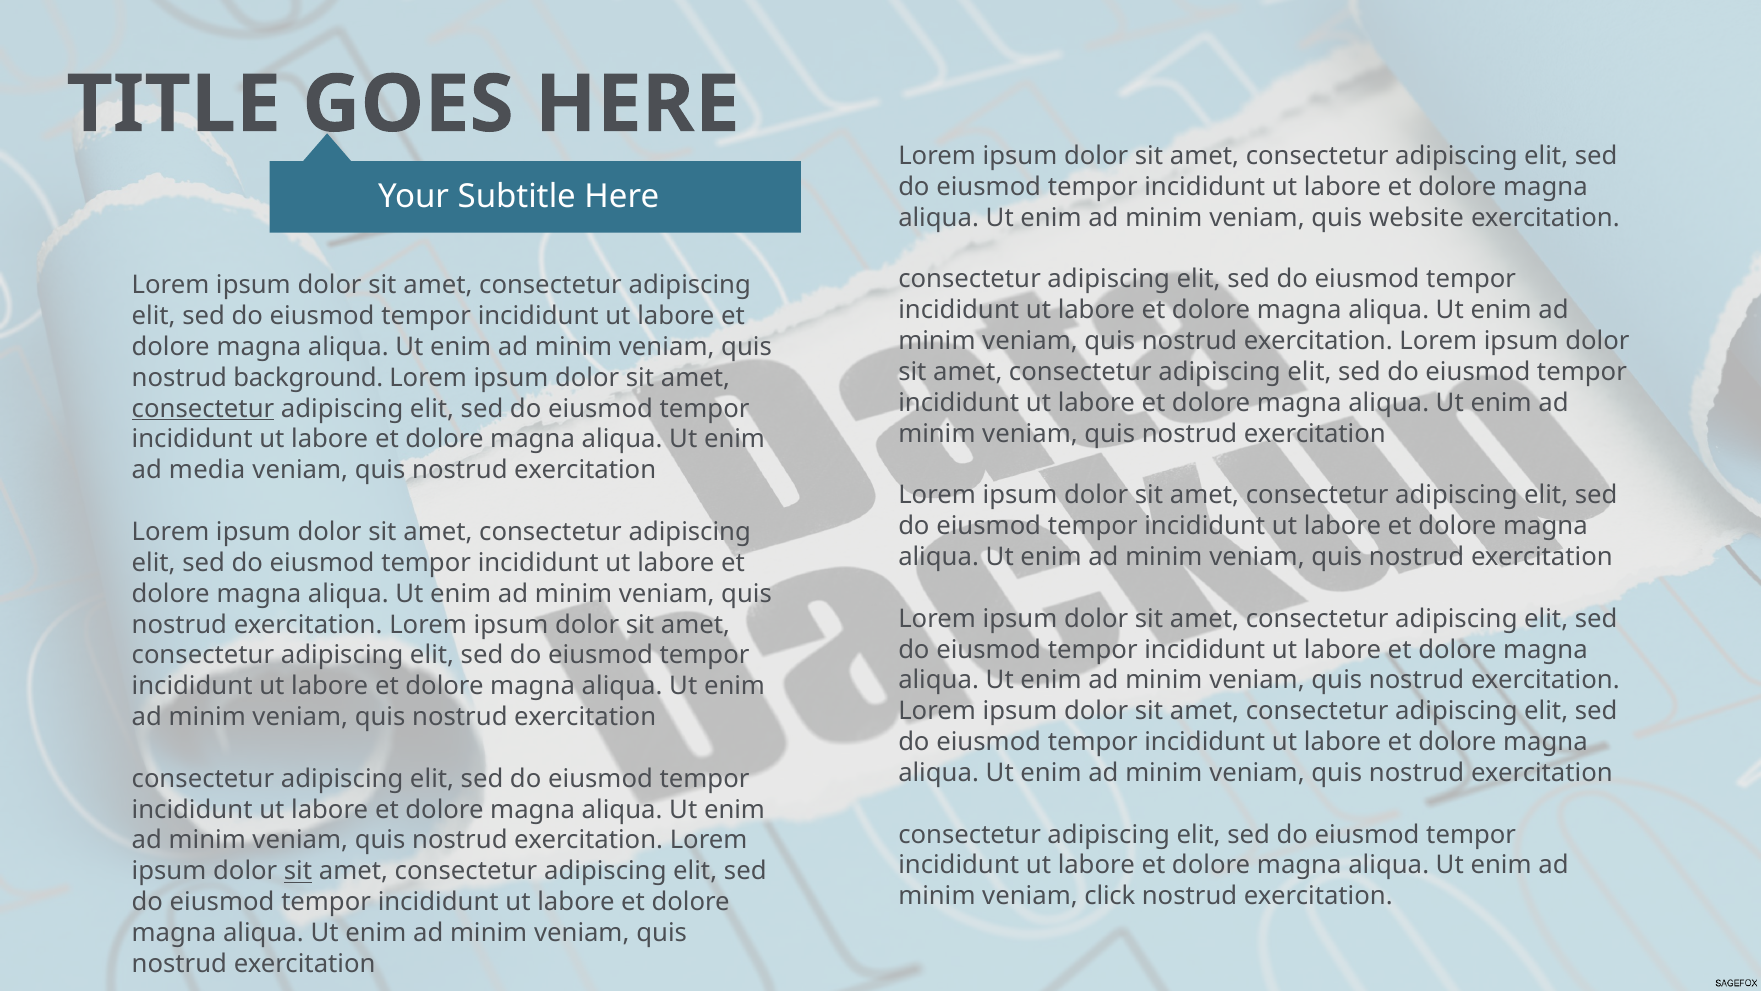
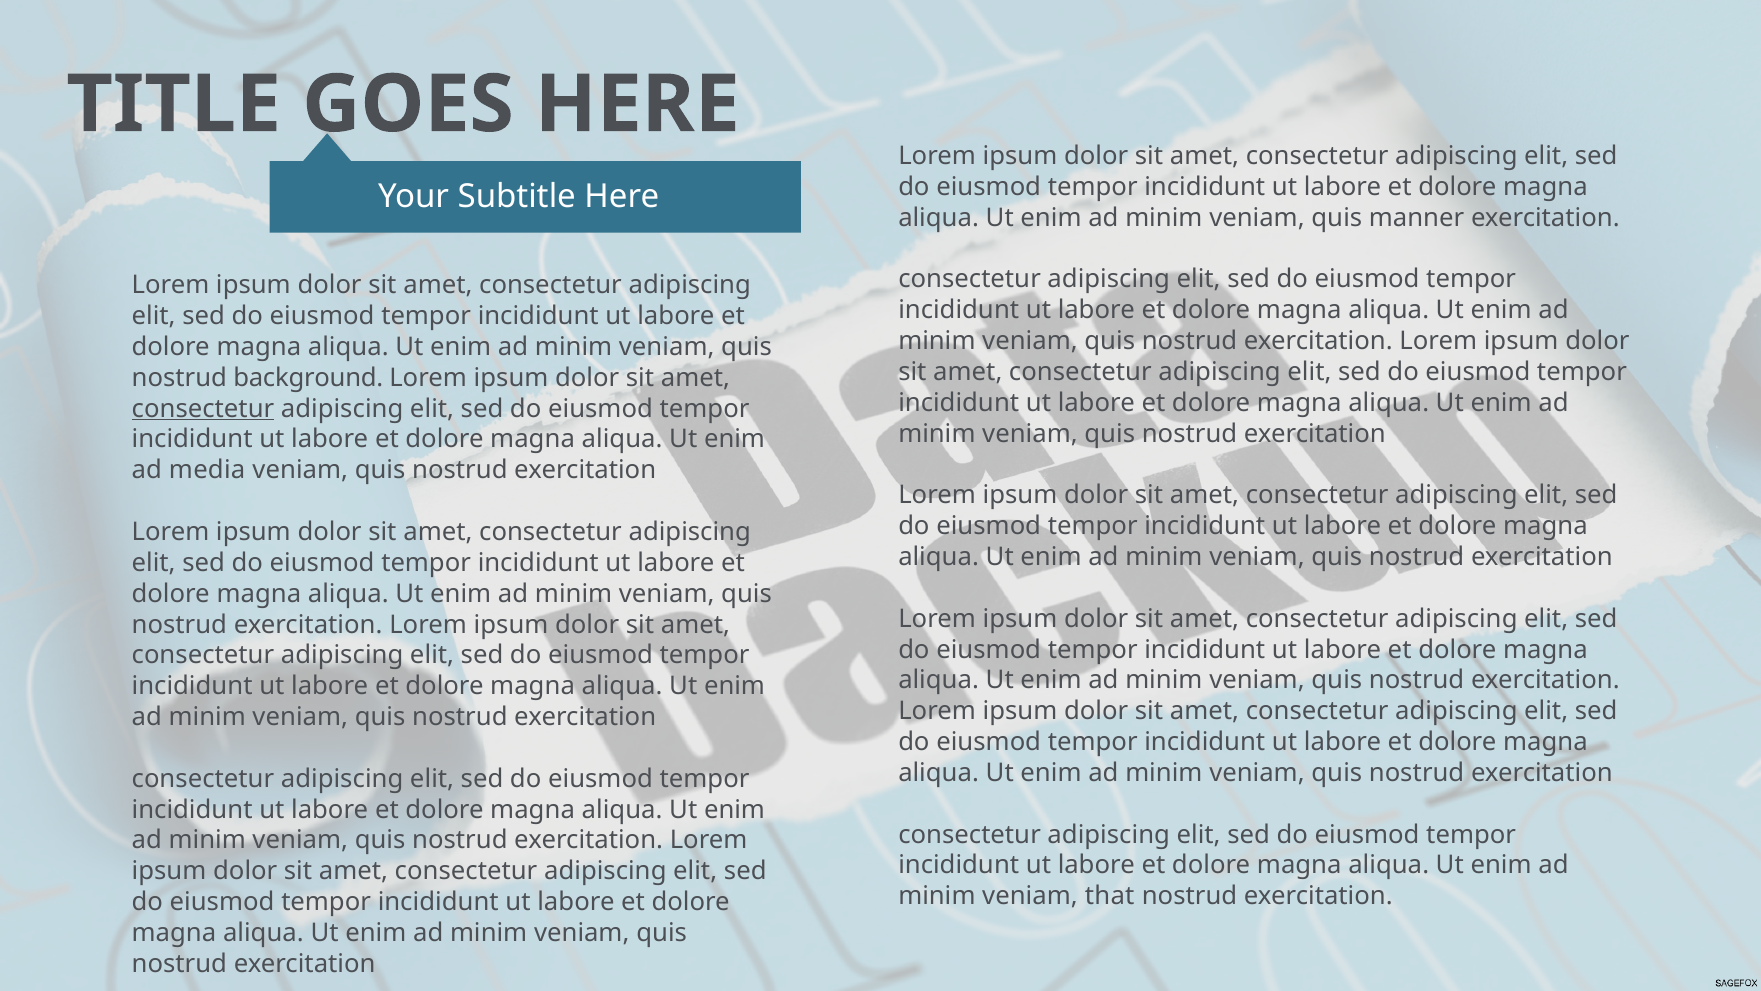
website: website -> manner (1417, 218)
sit underline: present -> none (298, 871)
click: click -> that (1110, 896)
